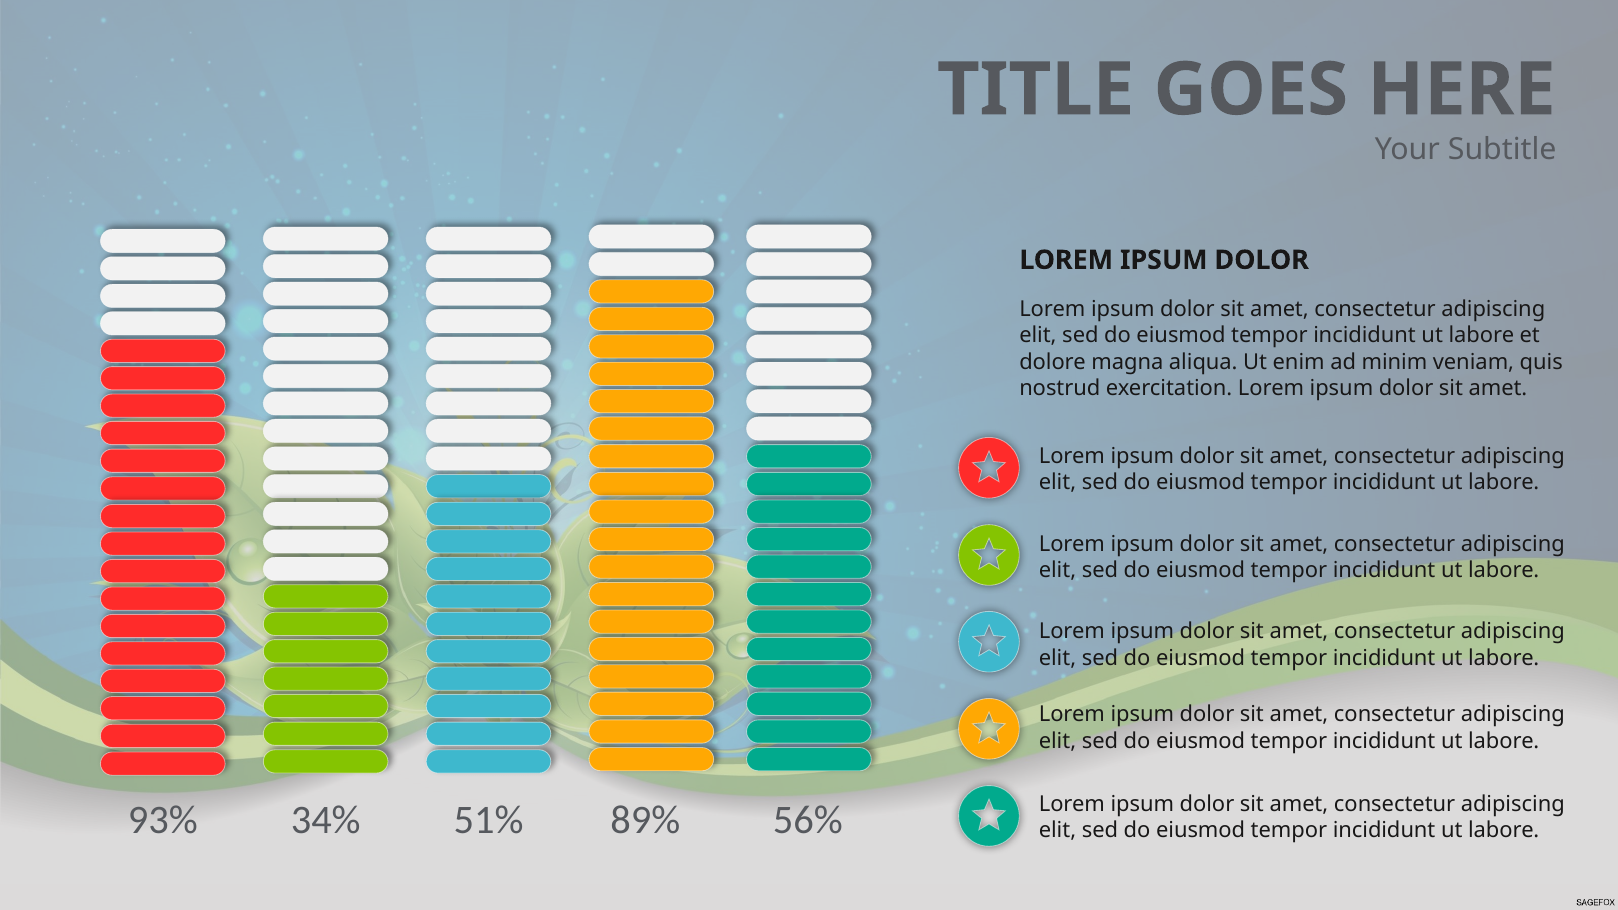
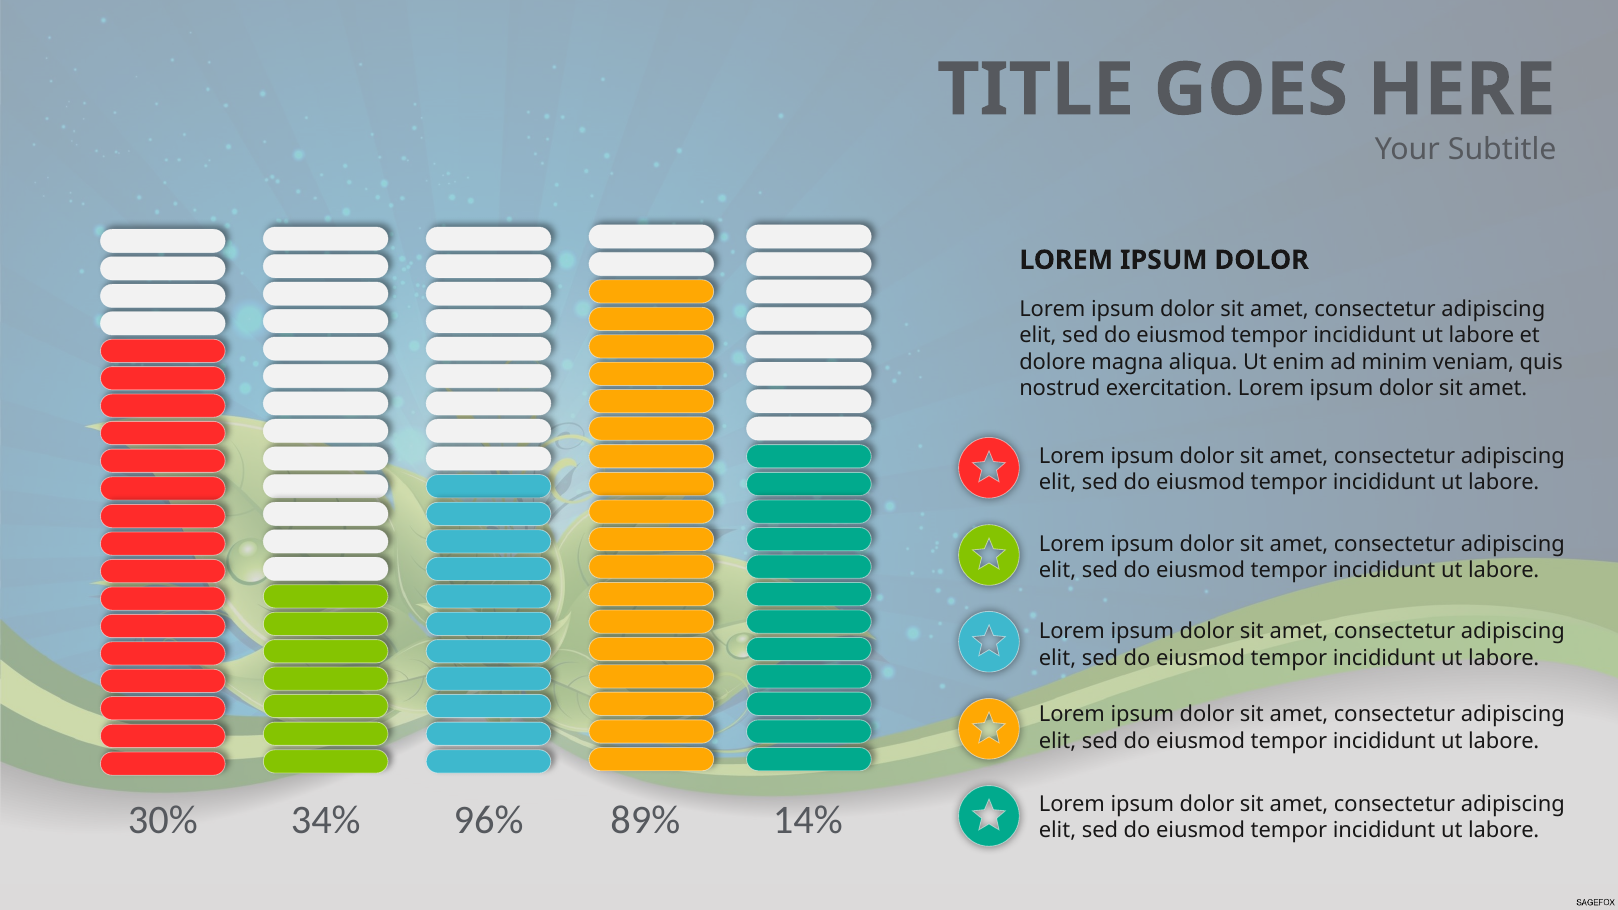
93%: 93% -> 30% (163, 820)
51%: 51% -> 96% (489, 820)
56%: 56% -> 14% (808, 820)
